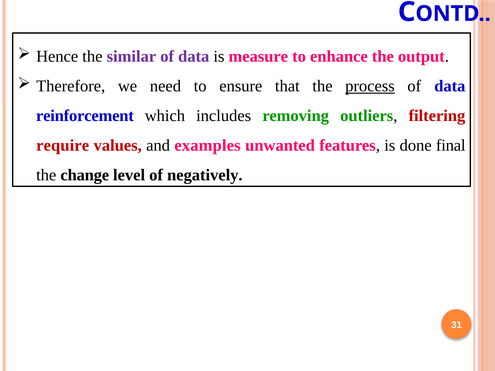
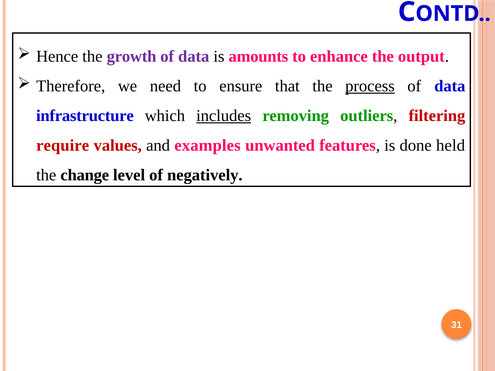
similar: similar -> growth (132, 56)
measure: measure -> amounts (258, 56)
reinforcement: reinforcement -> infrastructure (85, 116)
includes underline: none -> present (224, 116)
final: final -> held (451, 145)
